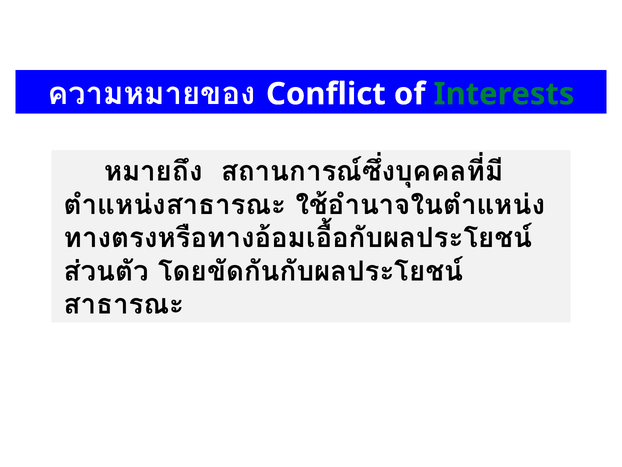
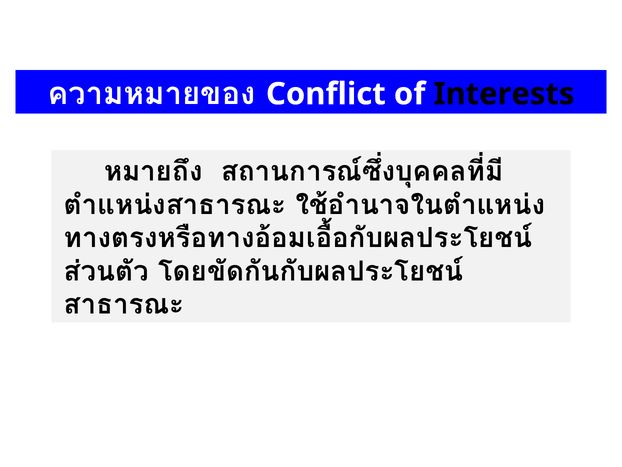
Interests colour: green -> black (504, 94)
